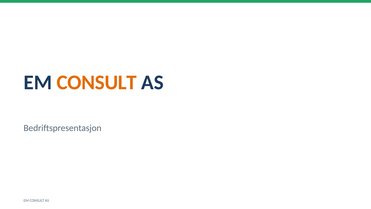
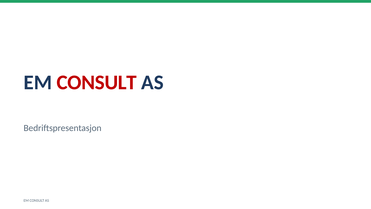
CONSULT colour: orange -> red (97, 82)
